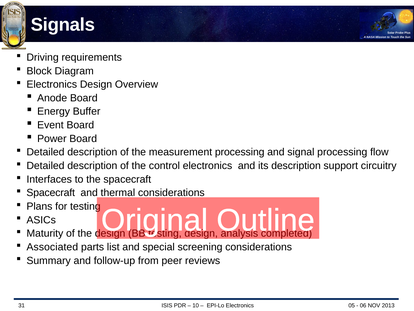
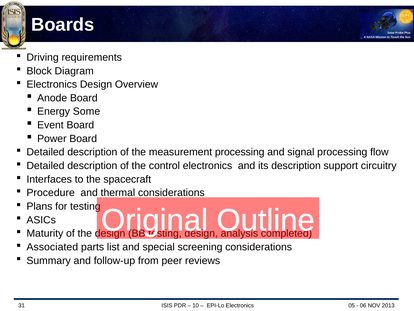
Signals: Signals -> Boards (63, 25)
Buffer: Buffer -> Some (87, 111)
Spacecraft: Spacecraft -> Procedure (51, 193)
